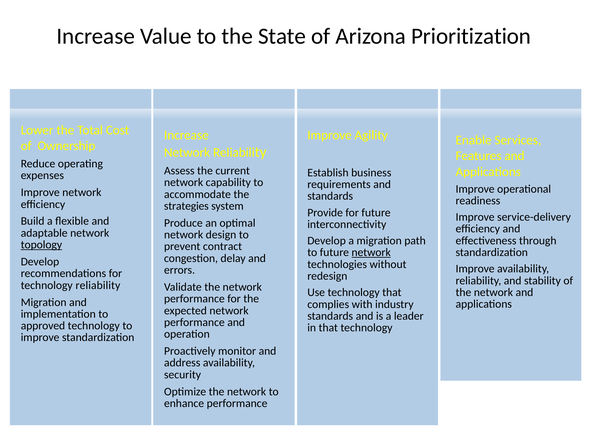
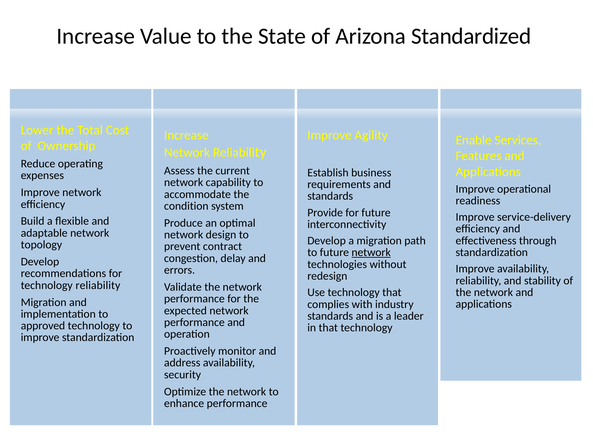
Prioritization: Prioritization -> Standardized (471, 36)
strategies: strategies -> condition (186, 206)
topology underline: present -> none (41, 245)
